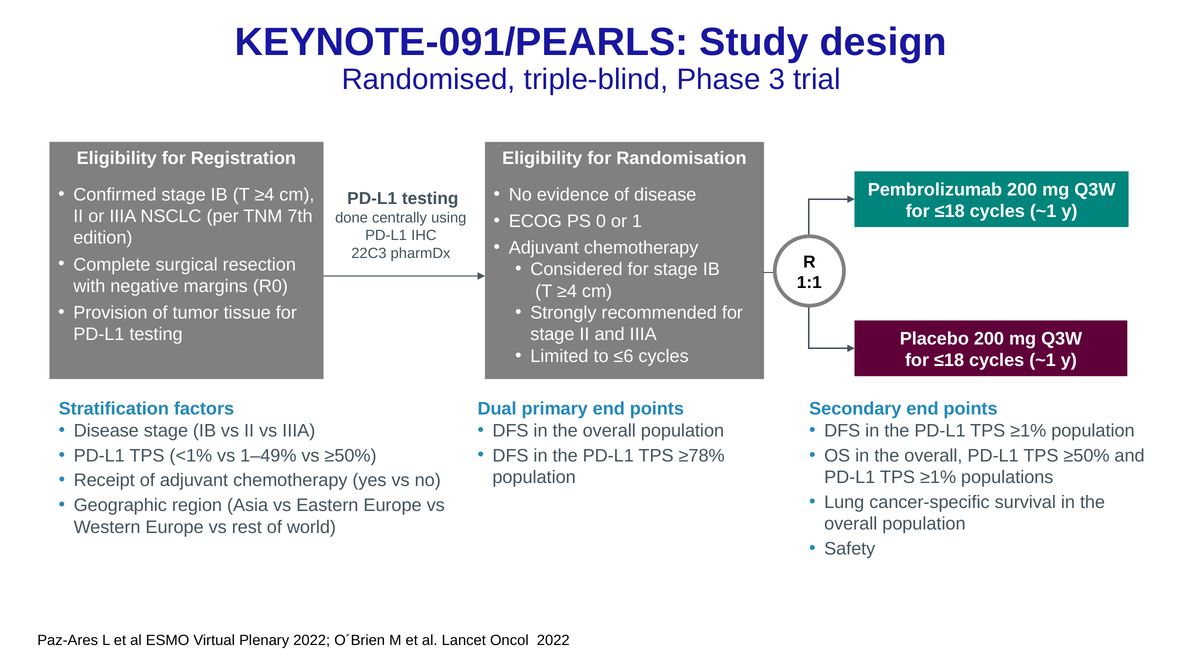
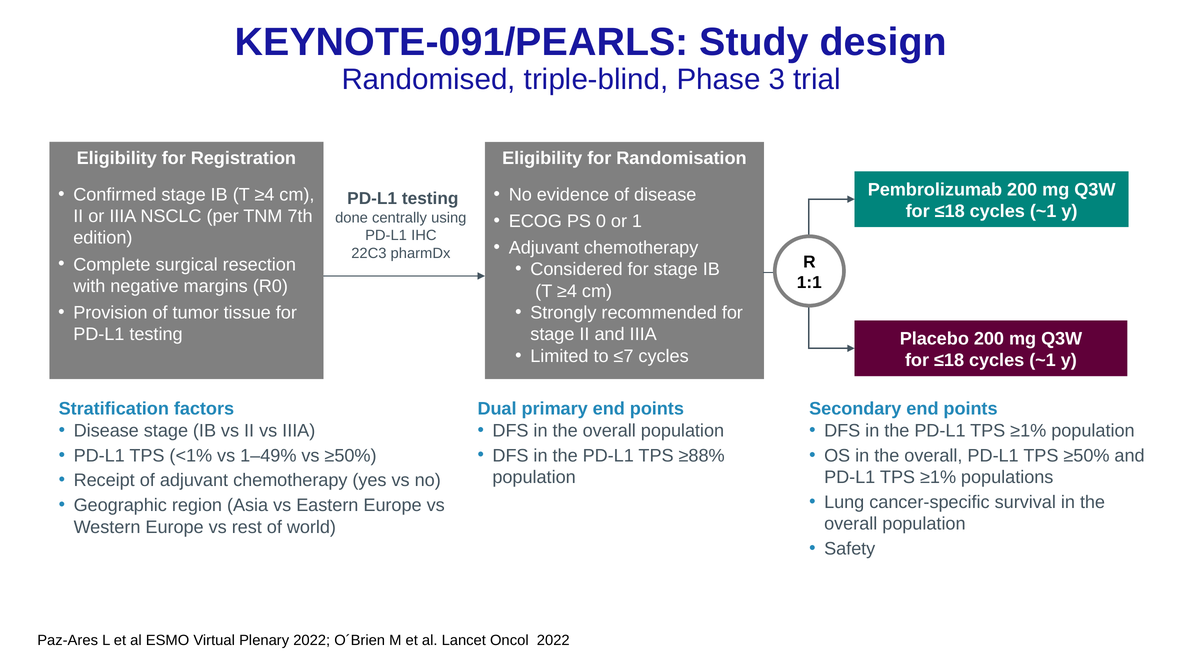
≤6: ≤6 -> ≤7 (623, 356)
≥78%: ≥78% -> ≥88% (702, 456)
